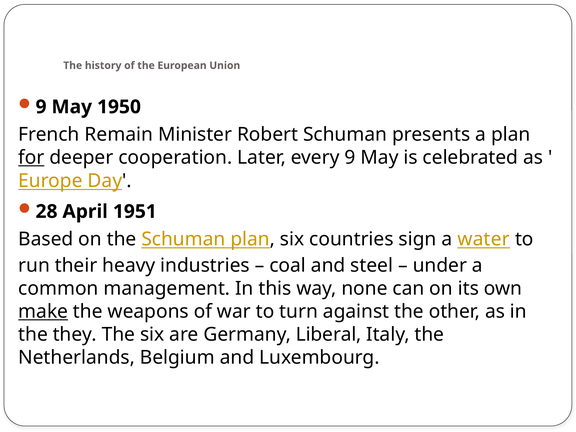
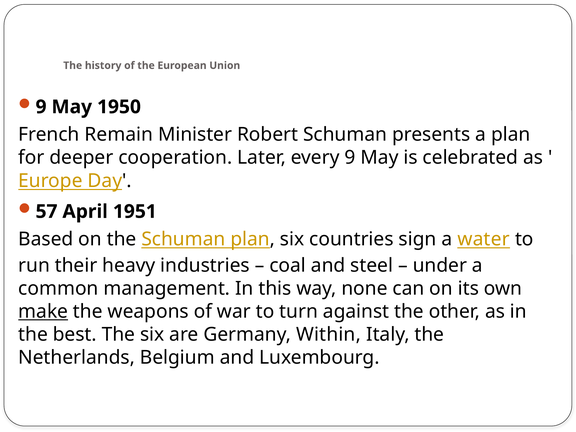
for underline: present -> none (31, 158)
28: 28 -> 57 (47, 212)
they: they -> best (75, 335)
Liberal: Liberal -> Within (328, 335)
